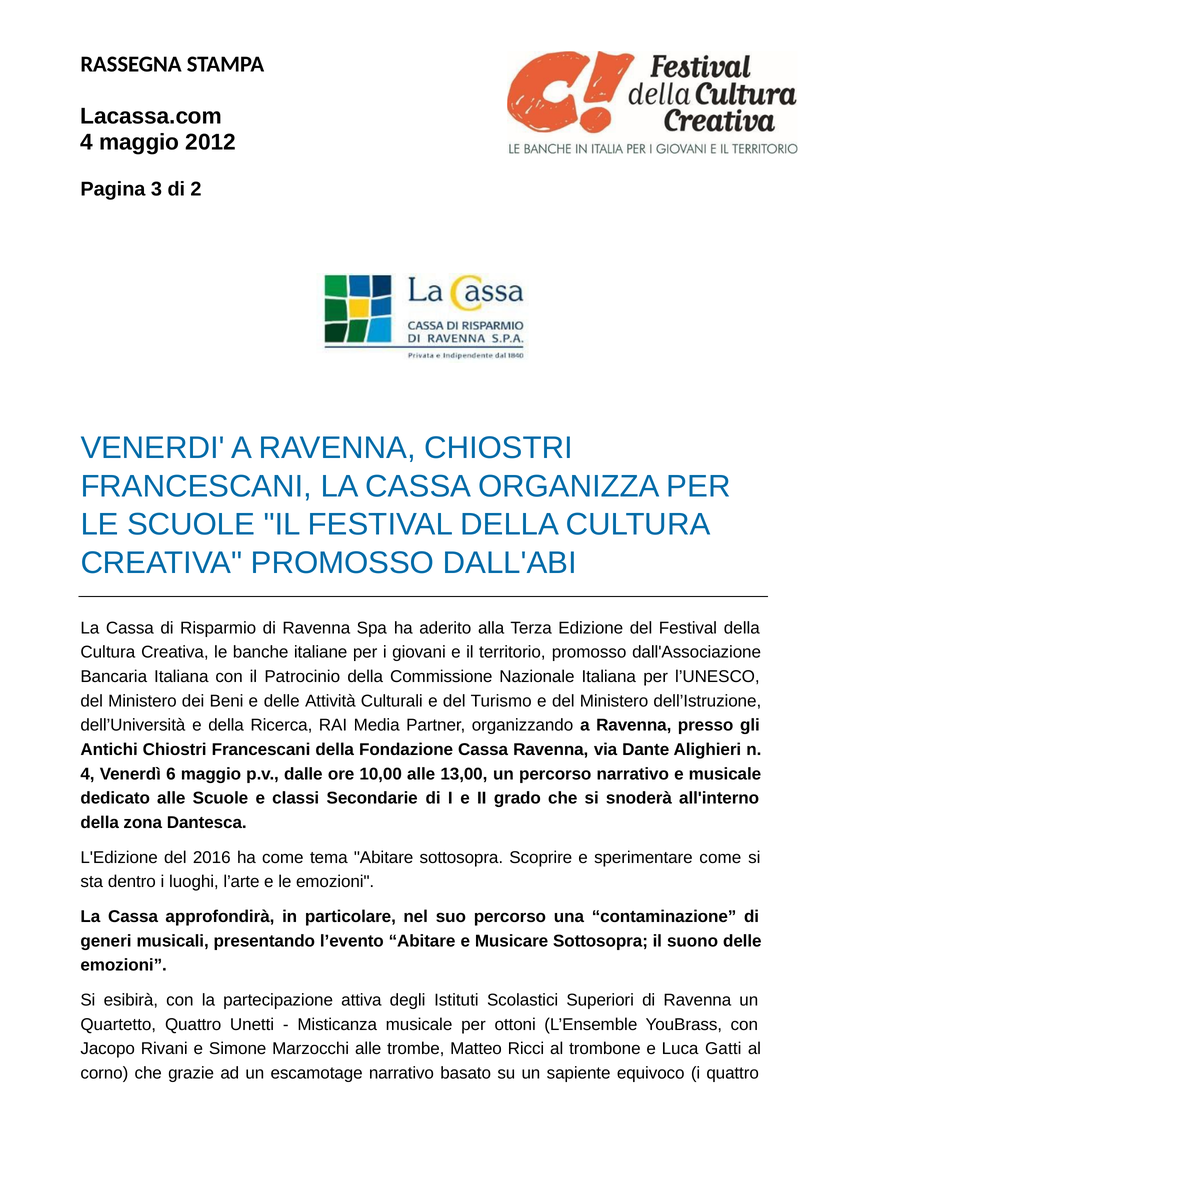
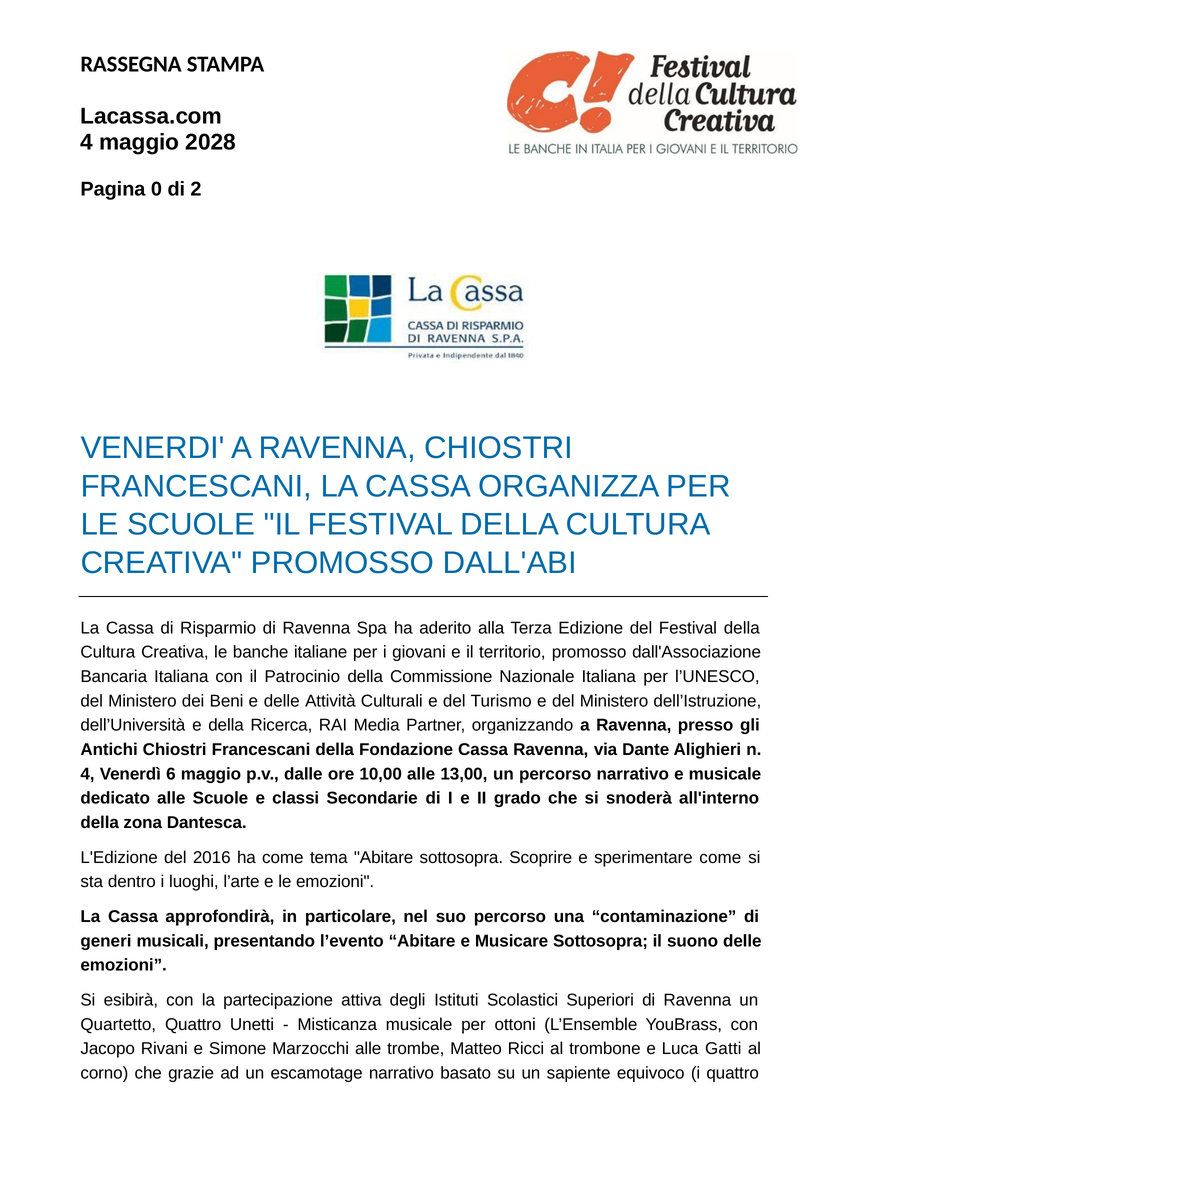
2012: 2012 -> 2028 (211, 142)
3: 3 -> 0 (156, 189)
